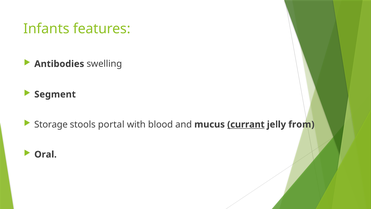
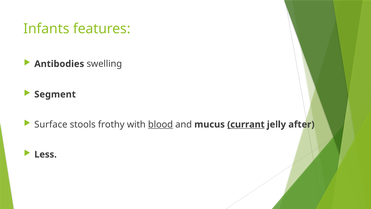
Storage: Storage -> Surface (51, 124)
portal: portal -> frothy (111, 124)
blood underline: none -> present (160, 124)
from: from -> after (301, 124)
Oral: Oral -> Less (46, 154)
